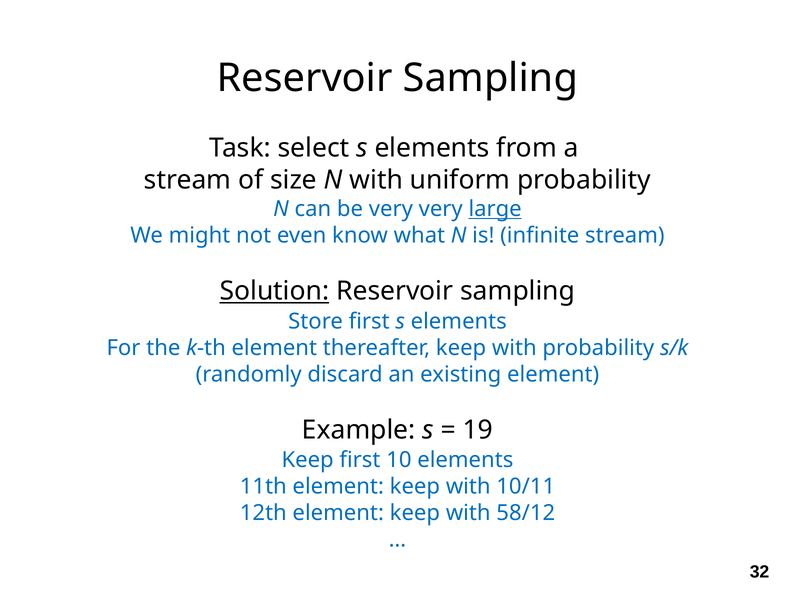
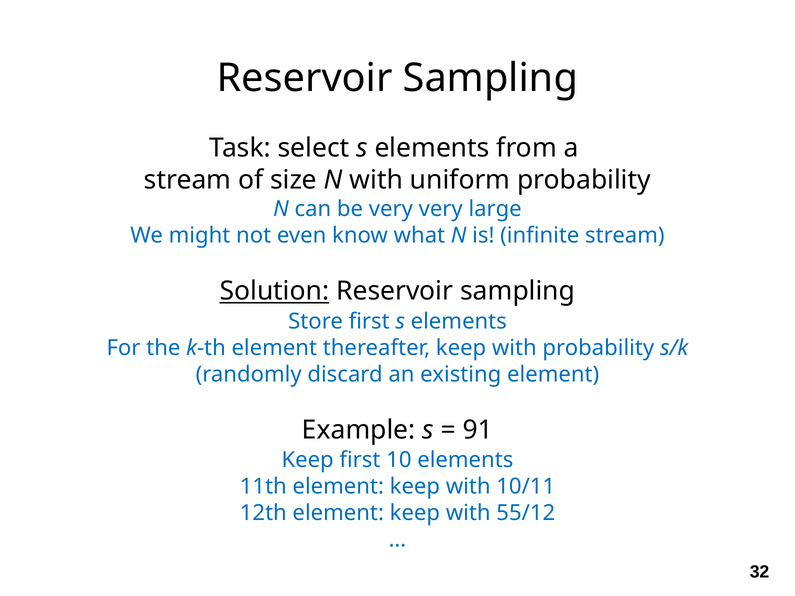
large underline: present -> none (495, 209)
19: 19 -> 91 (478, 430)
58/12: 58/12 -> 55/12 (526, 513)
